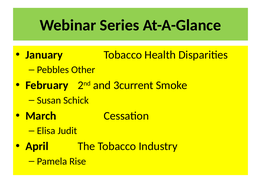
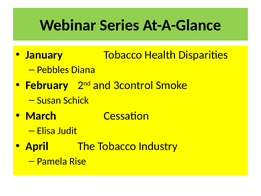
Other: Other -> Diana (83, 70)
3current: 3current -> 3control (133, 85)
